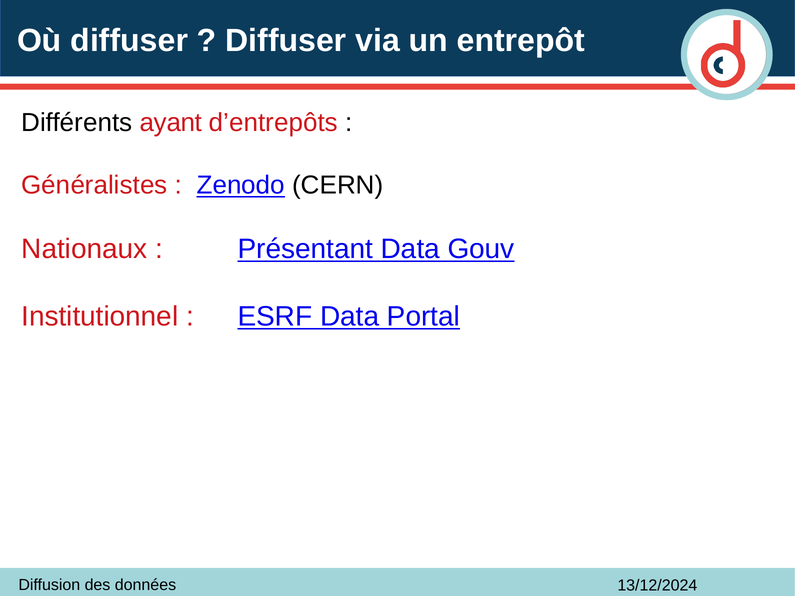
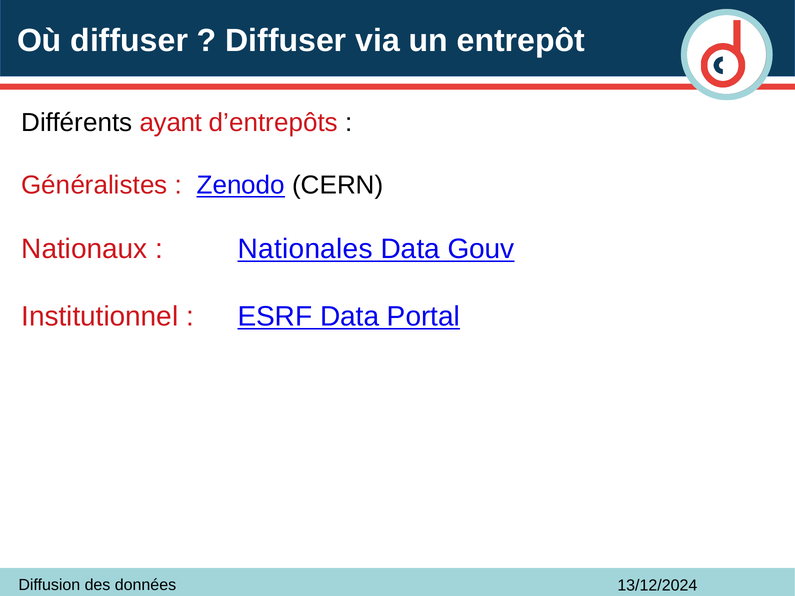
Présentant: Présentant -> Nationales (305, 249)
